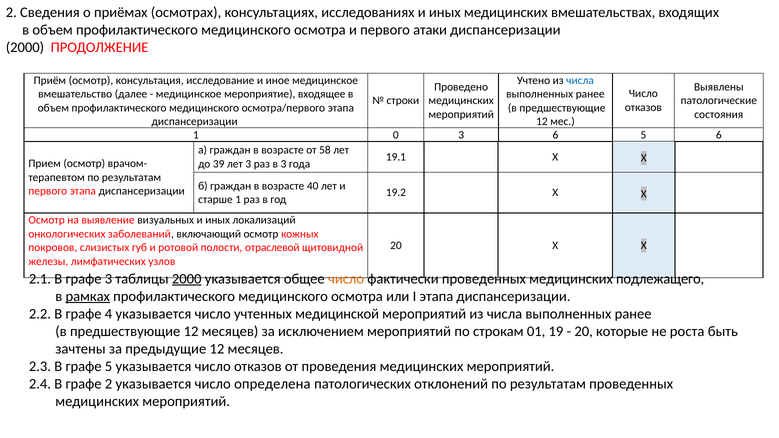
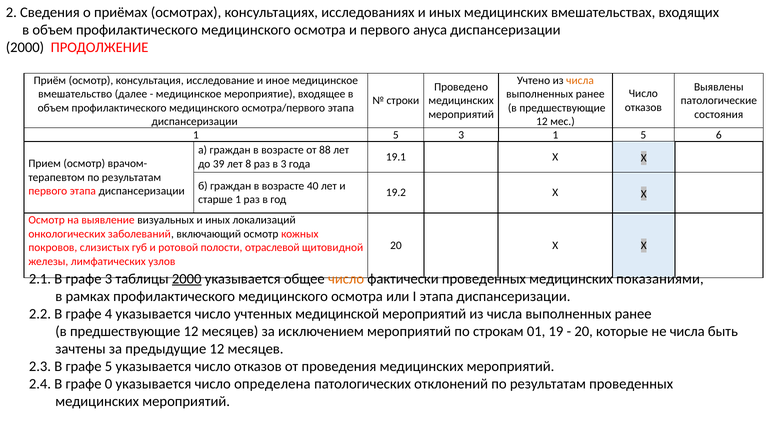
атаки: атаки -> ануса (430, 30)
числа colour: blue -> orange (580, 80)
0: 0 -> 5 (396, 135)
3 6: 6 -> 1 (555, 135)
58: 58 -> 88 (325, 150)
лет 3: 3 -> 8 (248, 164)
подлежащего: подлежащего -> показаниями (660, 279)
рамках underline: present -> none (88, 296)
не роста: роста -> числа (687, 331)
графе 2: 2 -> 0 (109, 384)
